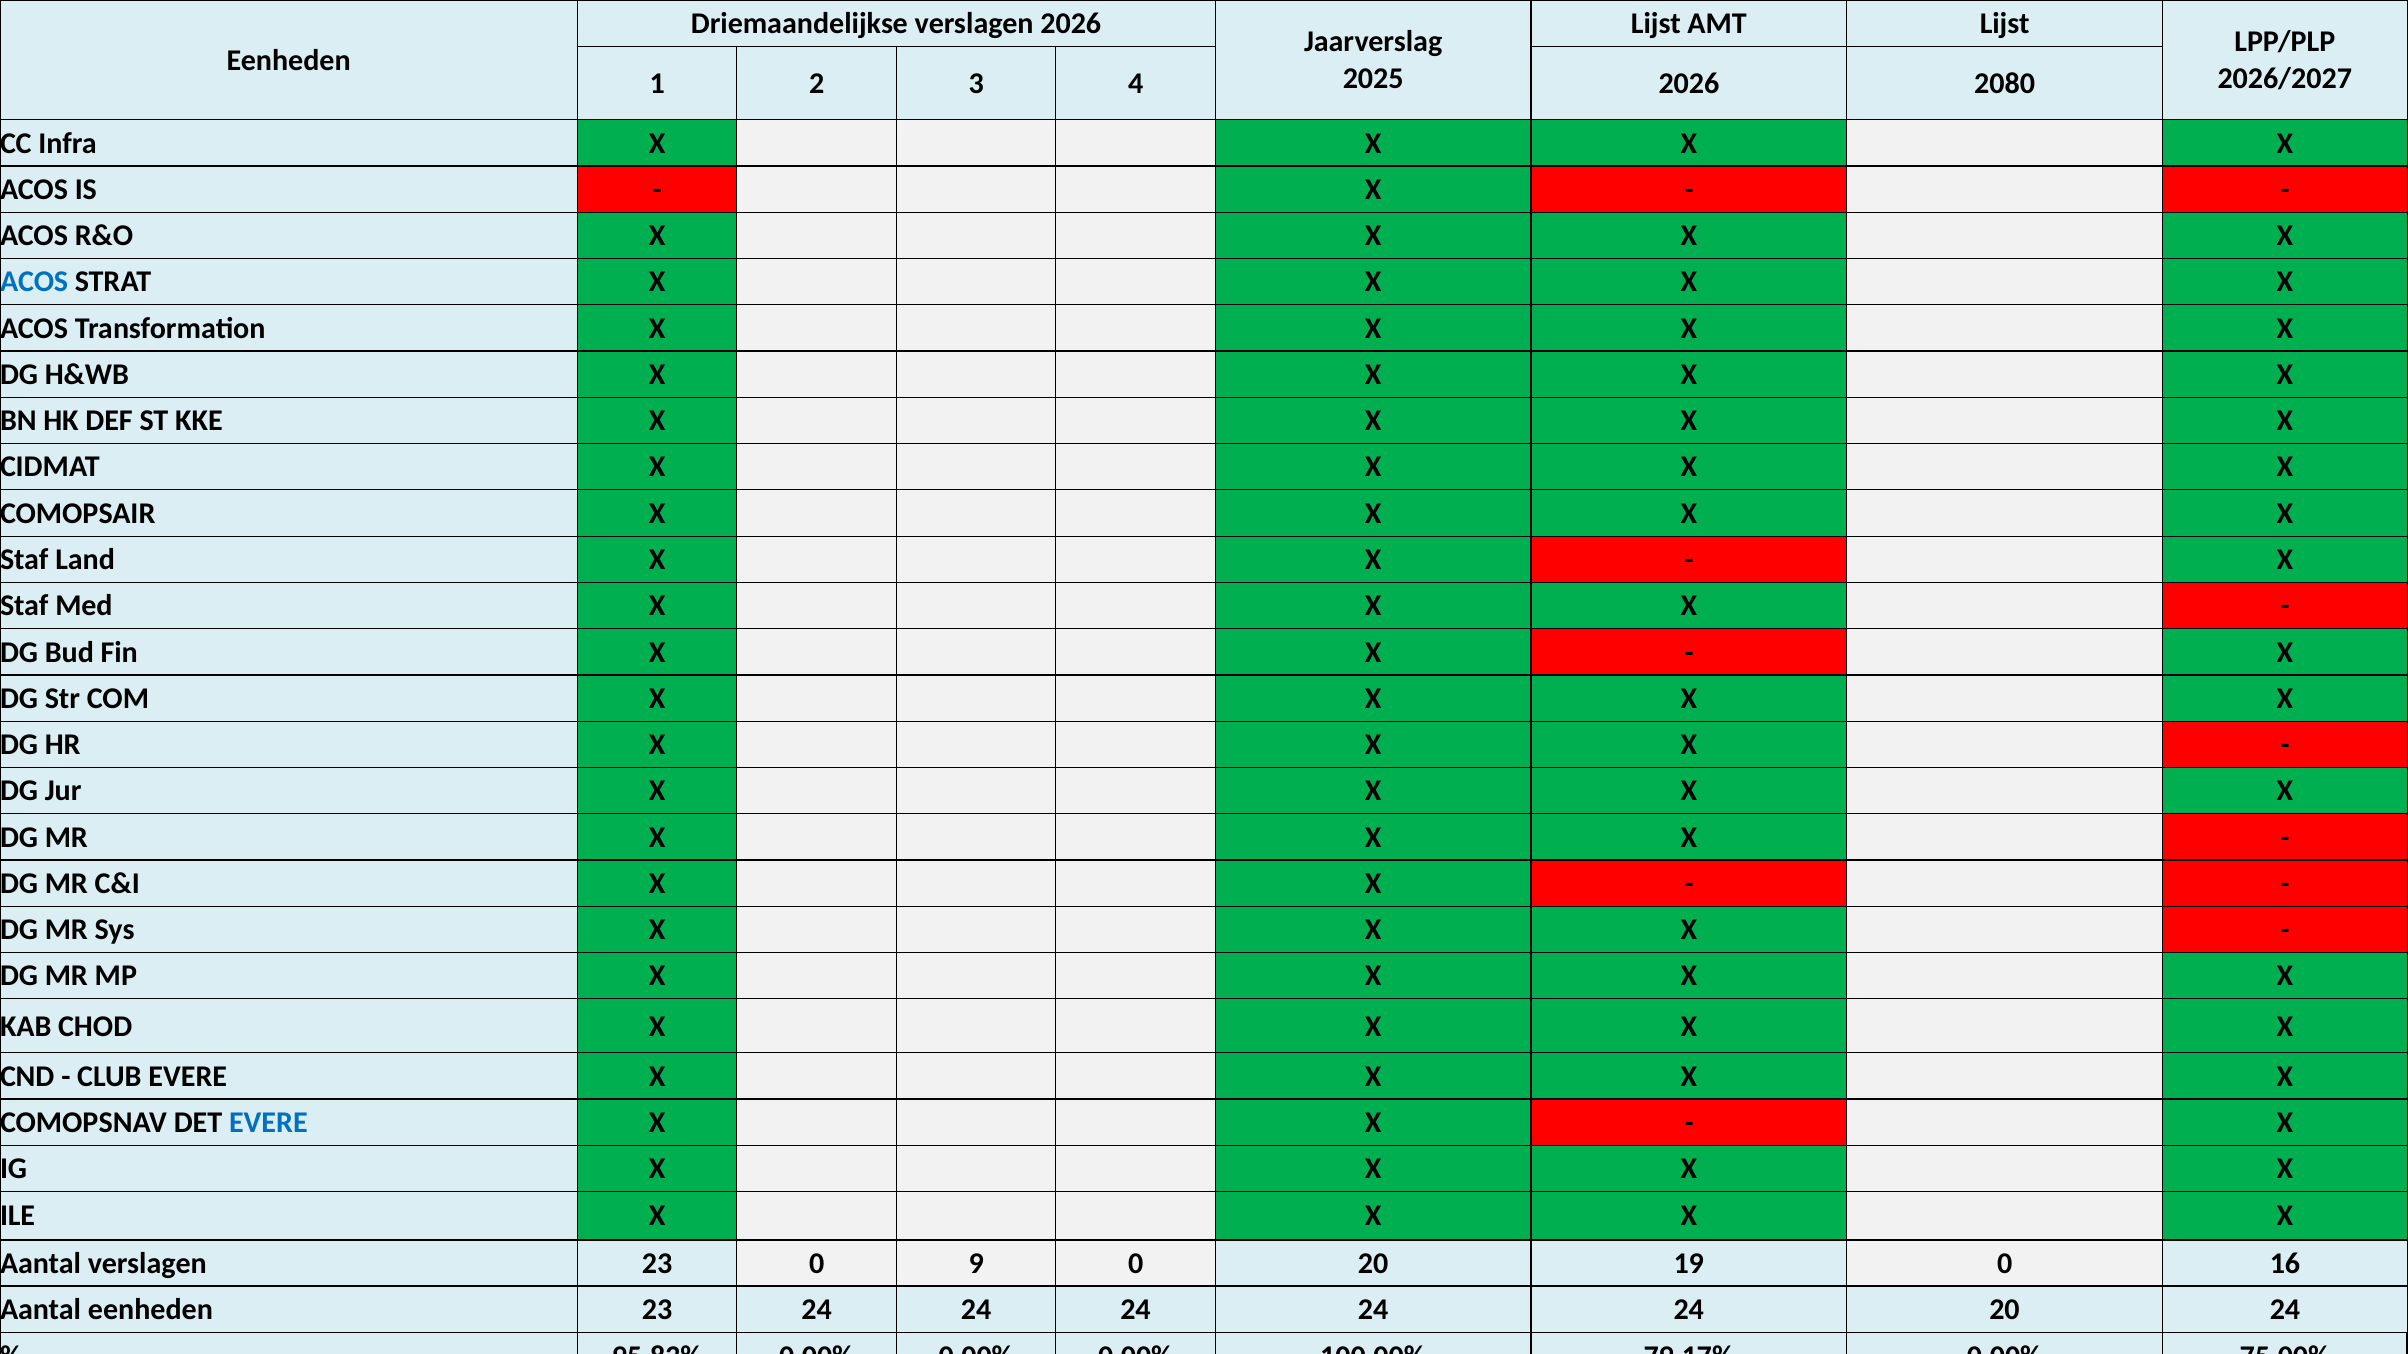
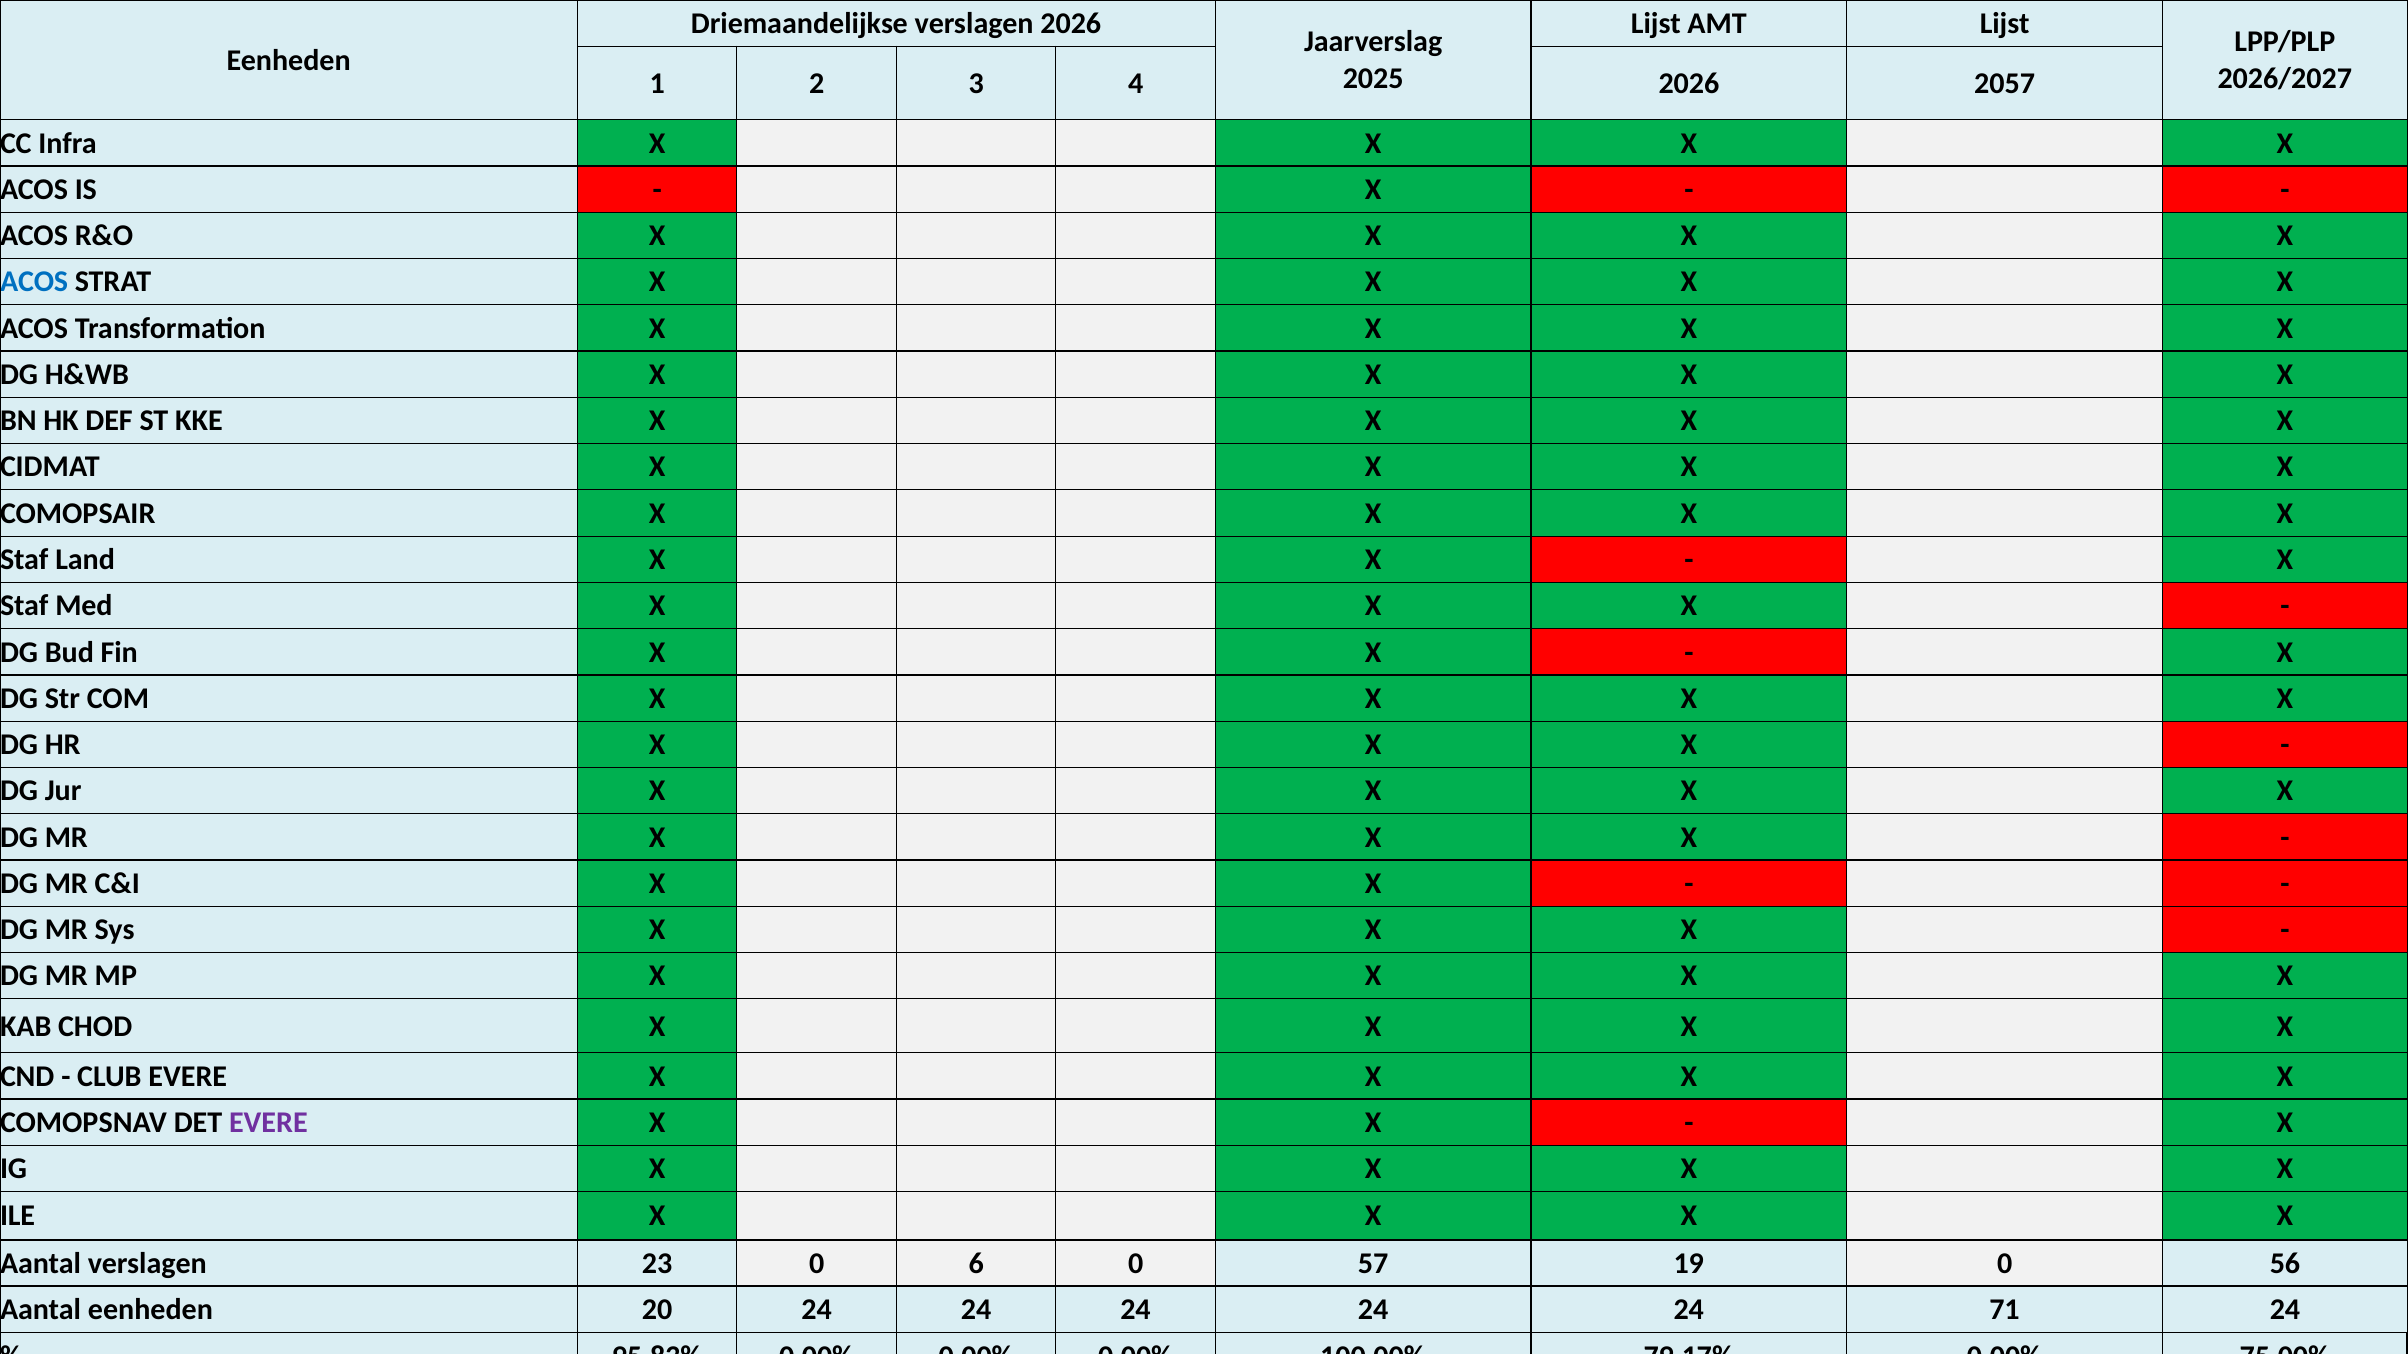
2080: 2080 -> 2057 (2005, 83)
EVERE colour: blue -> purple (268, 1123)
9: 9 -> 6 (976, 1264)
0 20: 20 -> 57 (1373, 1264)
16: 16 -> 56 (2285, 1264)
eenheden 23: 23 -> 20 (657, 1310)
24 20: 20 -> 71 (2005, 1310)
